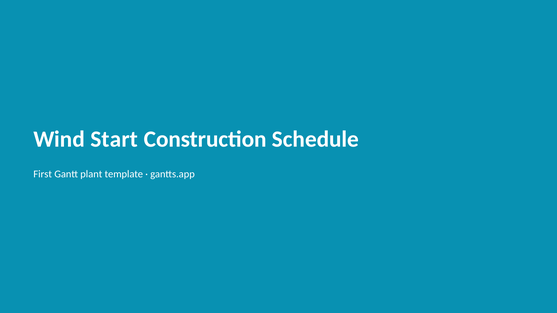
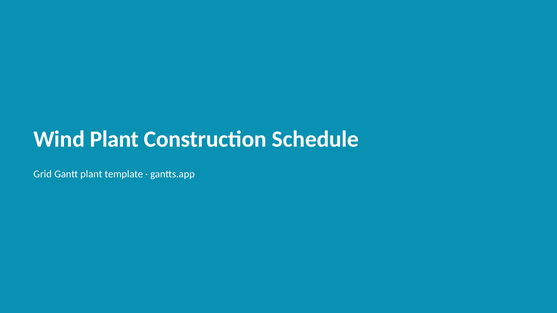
Wind Start: Start -> Plant (114, 139)
First: First -> Grid (43, 174)
